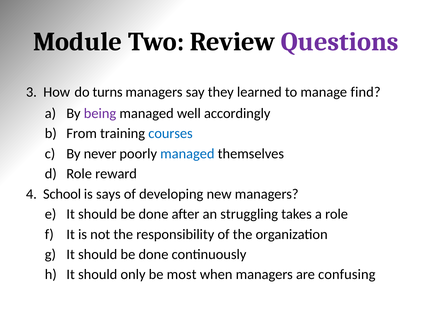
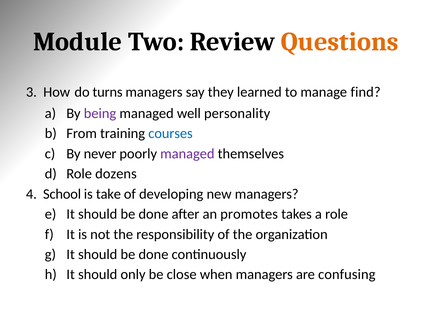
Questions colour: purple -> orange (340, 42)
accordingly: accordingly -> personality (237, 113)
managed colour: blue -> purple (187, 154)
reward: reward -> dozens (116, 174)
says: says -> take (108, 194)
struggling: struggling -> promotes (249, 214)
most: most -> close (182, 275)
